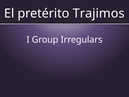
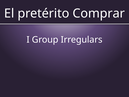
Trajimos: Trajimos -> Comprar (99, 13)
